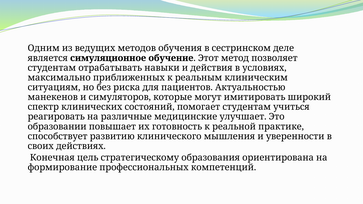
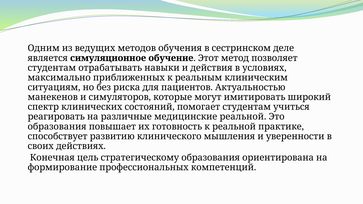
медицинские улучшает: улучшает -> реальной (243, 117)
образовании: образовании -> образования (57, 127)
